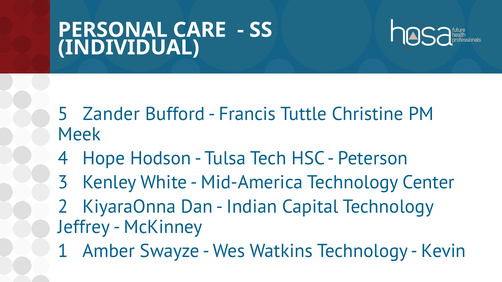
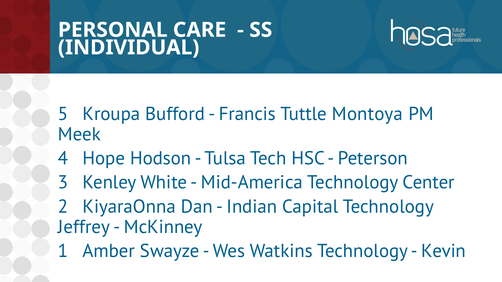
Zander: Zander -> Kroupa (111, 114)
Christine: Christine -> Montoya (367, 114)
